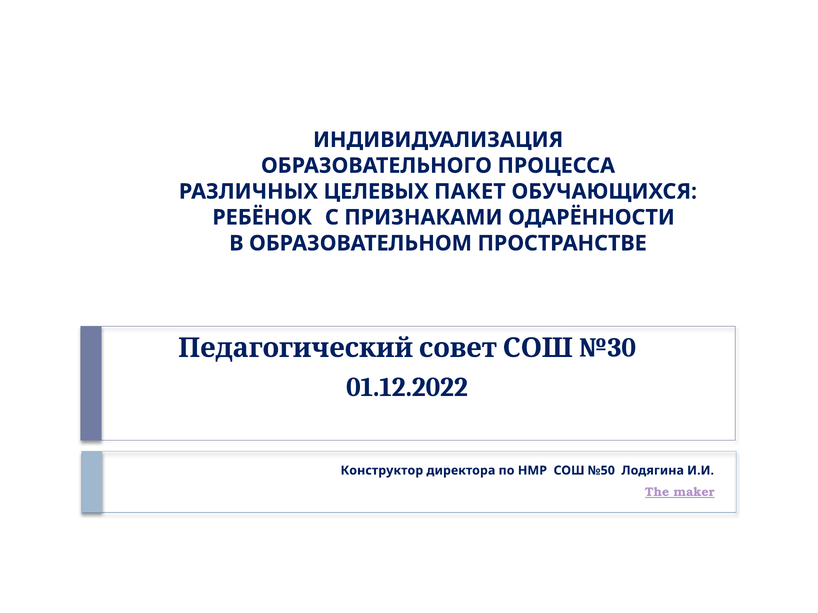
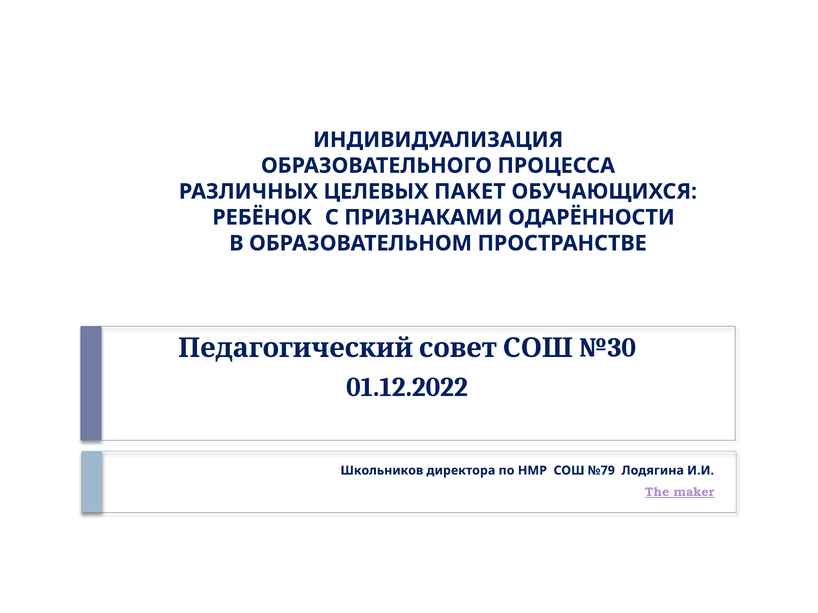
Конструктор: Конструктор -> Школьников (382, 471)
№50: №50 -> №79 (601, 471)
